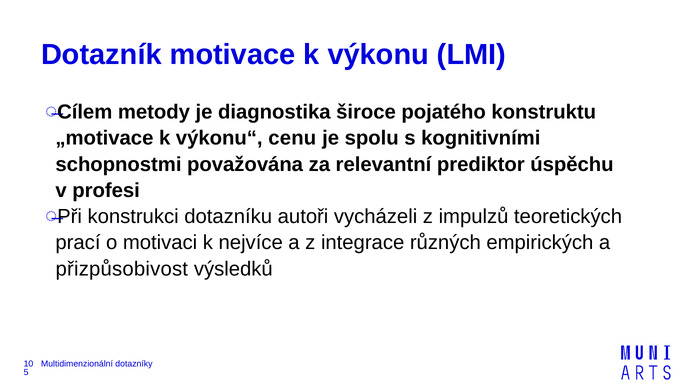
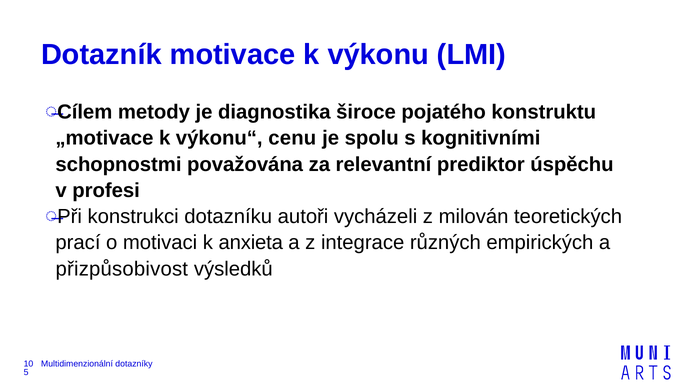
impulzů: impulzů -> milován (474, 216)
nejvíce: nejvíce -> anxieta (251, 242)
